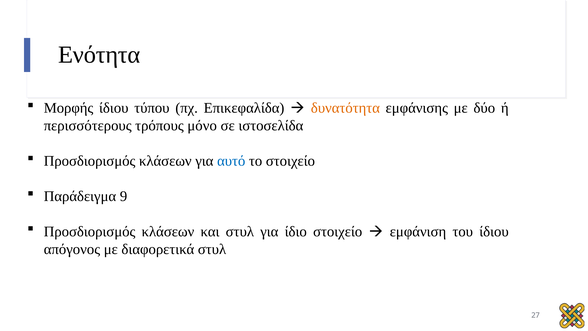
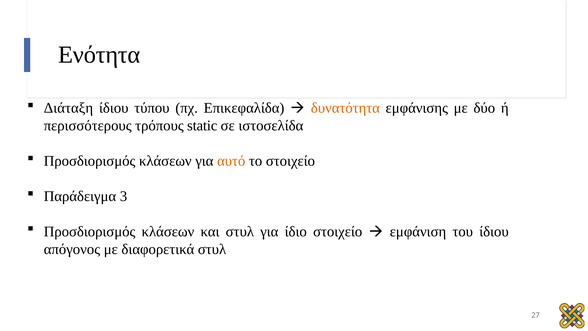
Μορφής: Μορφής -> Διάταξη (68, 108)
μόνο: μόνο -> static (202, 126)
αυτό colour: blue -> orange (231, 161)
9: 9 -> 3 (124, 196)
